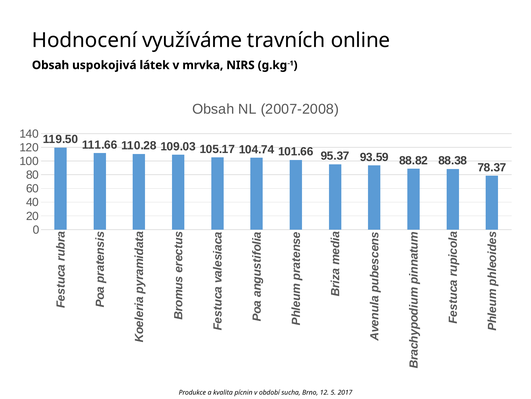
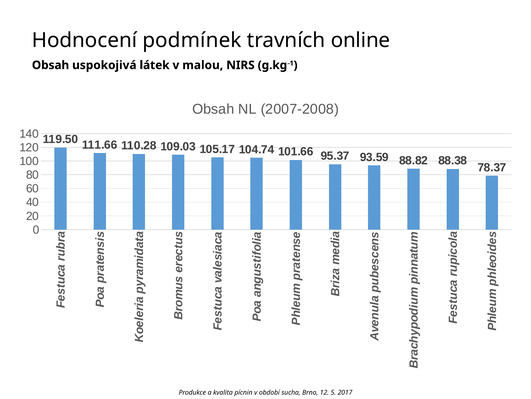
využíváme: využíváme -> podmínek (192, 40)
mrvka: mrvka -> malou (203, 65)
